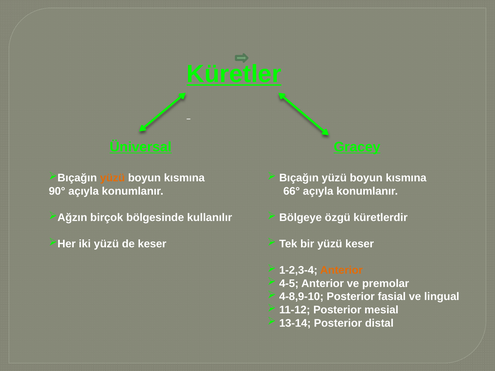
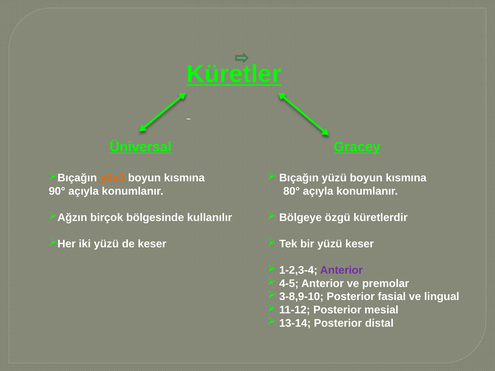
66°: 66° -> 80° (292, 191)
Anterior colour: orange -> purple (341, 271)
4-8,9-10: 4-8,9-10 -> 3-8,9-10 (301, 297)
